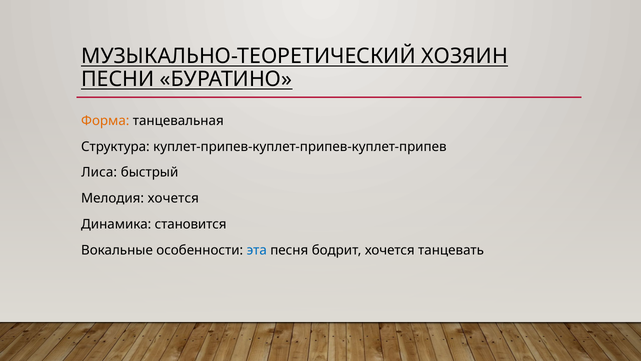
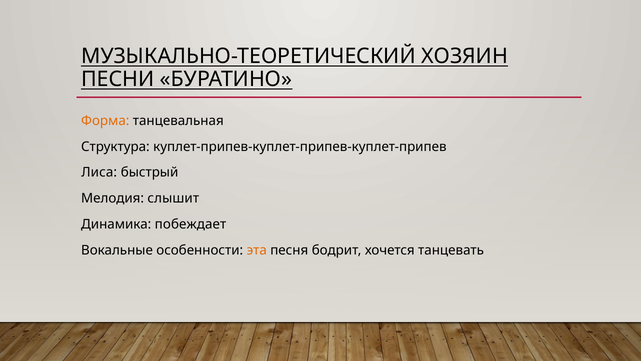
Мелодия хочется: хочется -> слышит (173, 198)
становится: становится -> побеждает (191, 224)
эта colour: blue -> orange (257, 250)
